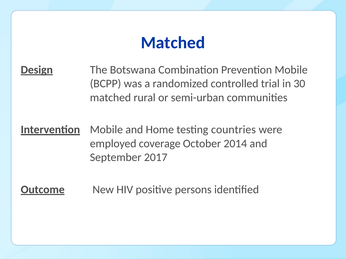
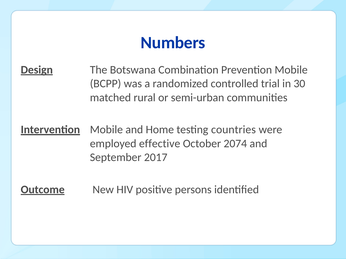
Matched: Matched -> Numbers (173, 43)
coverage: coverage -> effective (160, 144)
2014: 2014 -> 2074 (235, 144)
